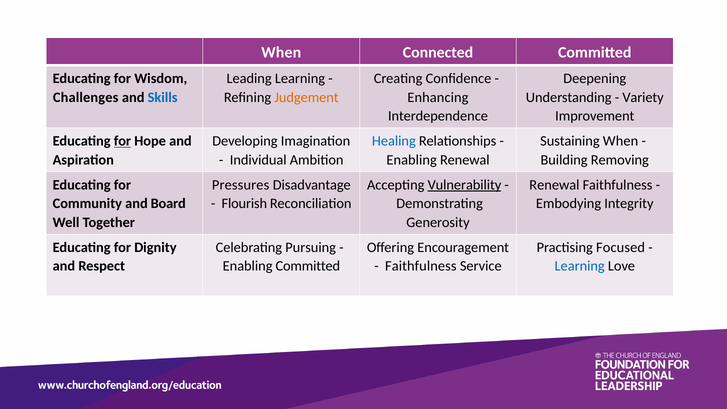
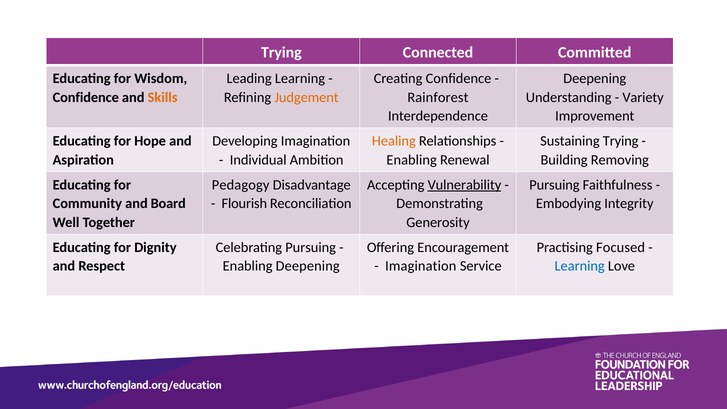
When: When -> Trying (281, 52)
Challenges: Challenges -> Confidence (86, 97)
Skills colour: blue -> orange (163, 97)
Enhancing: Enhancing -> Rainforest (438, 97)
for underline: present -> none (122, 141)
Healing colour: blue -> orange (394, 141)
Sustaining When: When -> Trying (621, 141)
Pressures: Pressures -> Pedagogy (241, 185)
Renewal: Renewal -> Pursuing (554, 185)
Enabling Committed: Committed -> Deepening (308, 266)
Faithfulness: Faithfulness -> Imagination (421, 266)
